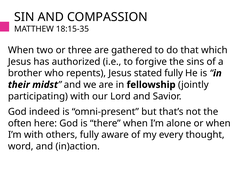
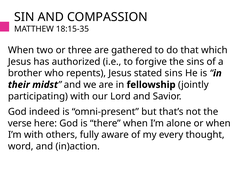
stated fully: fully -> sins (174, 73)
often: often -> verse (20, 123)
